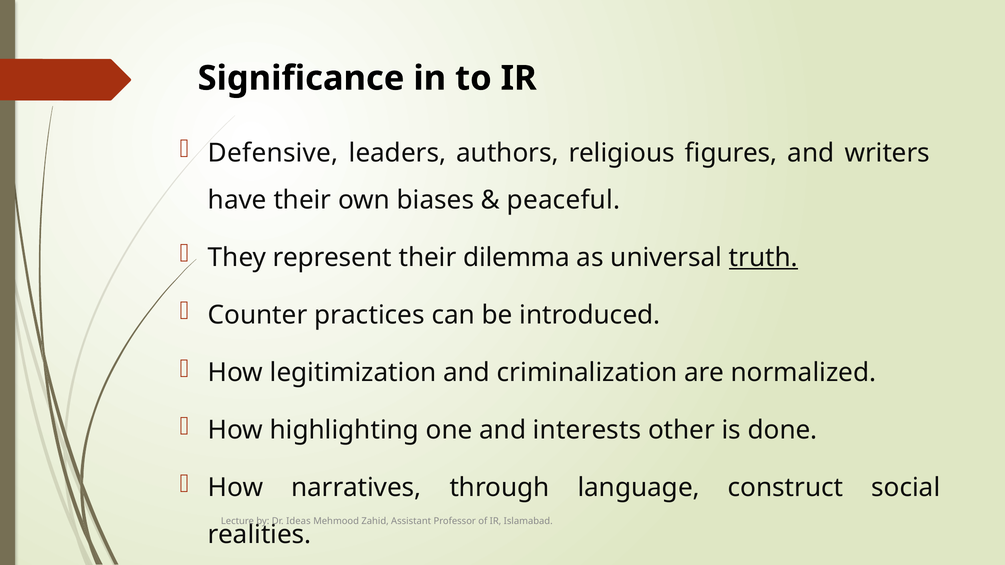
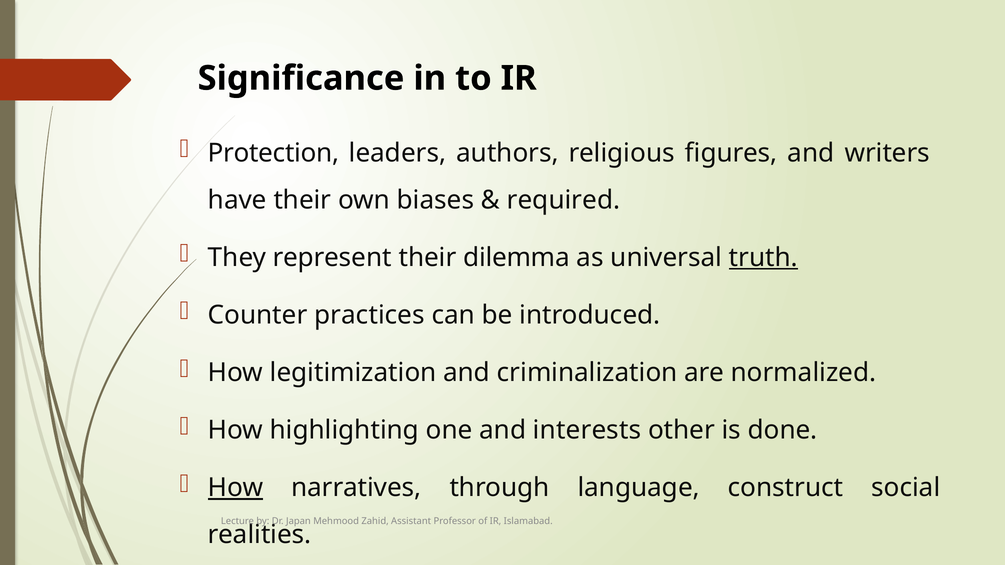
Defensive: Defensive -> Protection (273, 153)
peaceful: peaceful -> required (564, 200)
How underline: none -> present (236, 488)
Ideas: Ideas -> Japan (298, 521)
